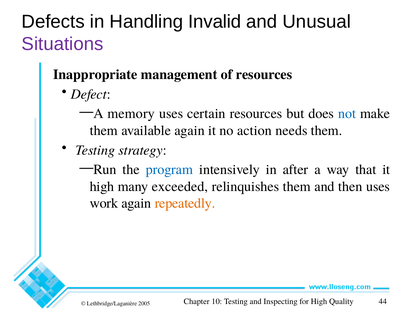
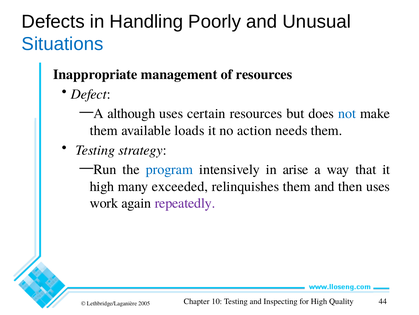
Invalid: Invalid -> Poorly (215, 22)
Situations colour: purple -> blue (63, 44)
memory: memory -> although (131, 113)
available again: again -> loads (189, 130)
after: after -> arise (296, 169)
repeatedly colour: orange -> purple (185, 203)
